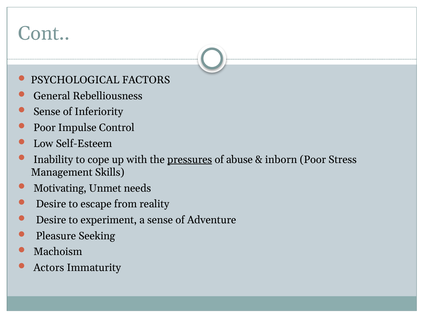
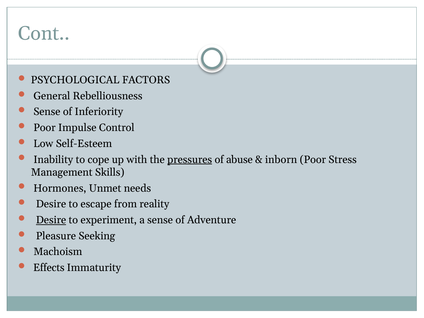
Motivating: Motivating -> Hormones (60, 188)
Desire underline: none -> present (51, 220)
Actors: Actors -> Effects (49, 268)
